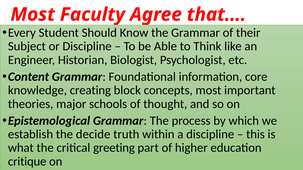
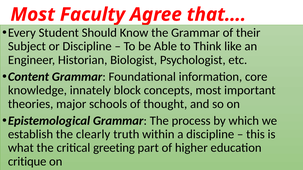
creating: creating -> innately (90, 91)
decide: decide -> clearly (93, 135)
